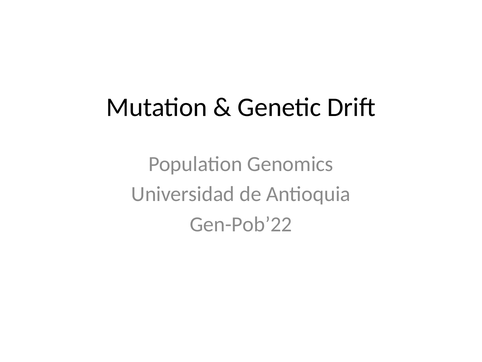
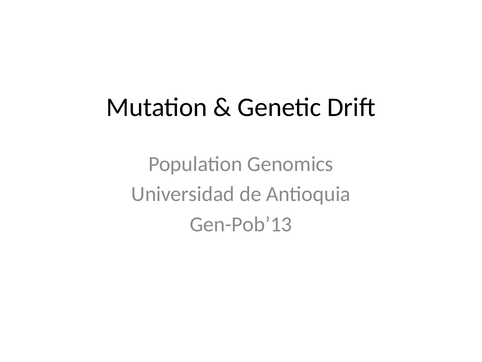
Gen-Pob’22: Gen-Pob’22 -> Gen-Pob’13 (241, 224)
